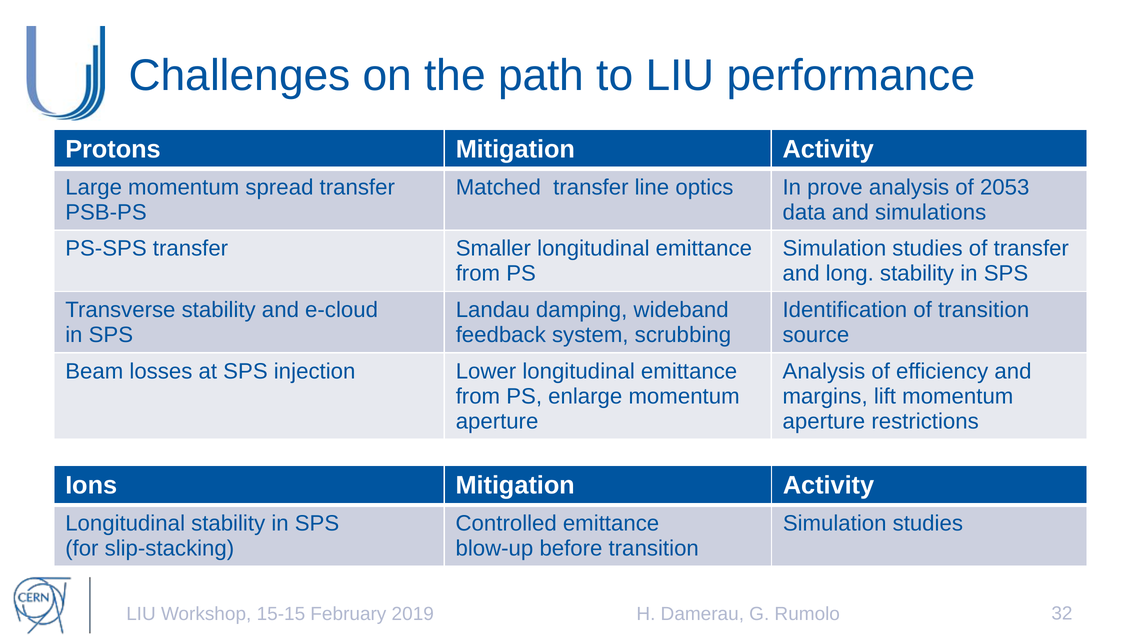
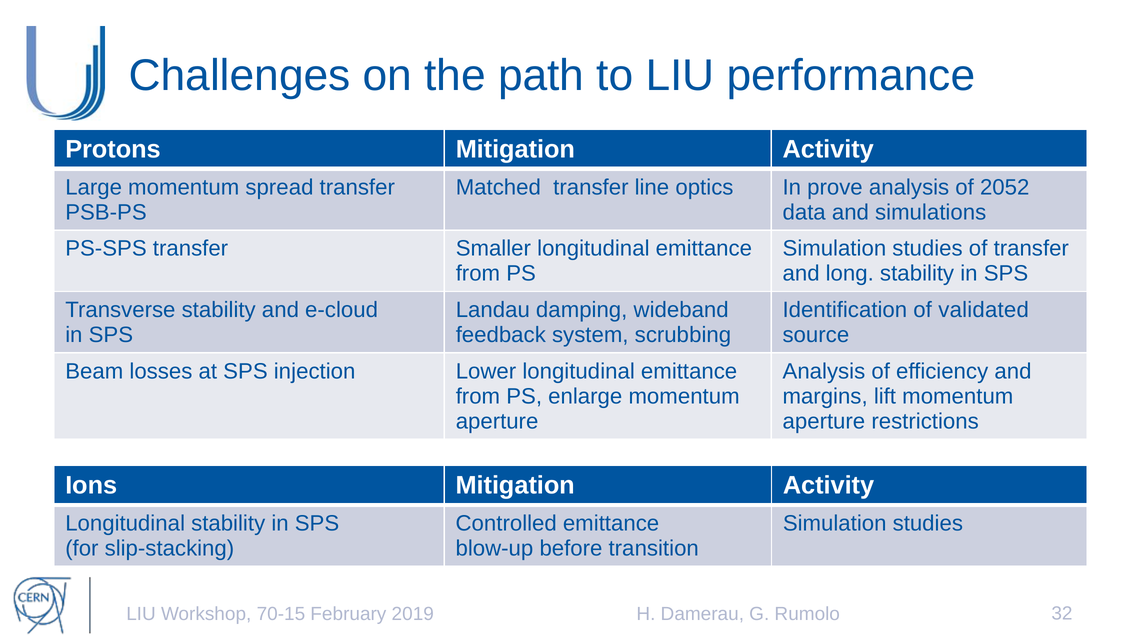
2053: 2053 -> 2052 (1005, 187)
of transition: transition -> validated (984, 310)
15-15: 15-15 -> 70-15 (281, 614)
